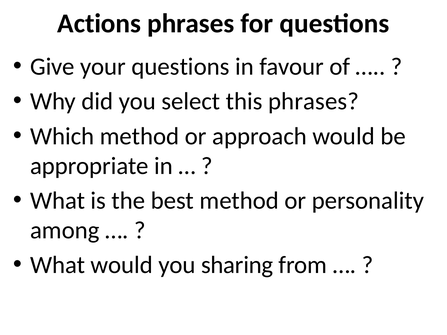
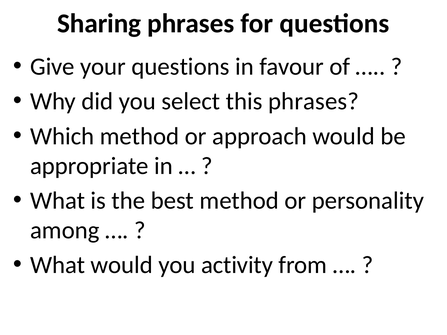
Actions: Actions -> Sharing (99, 23)
sharing: sharing -> activity (237, 265)
